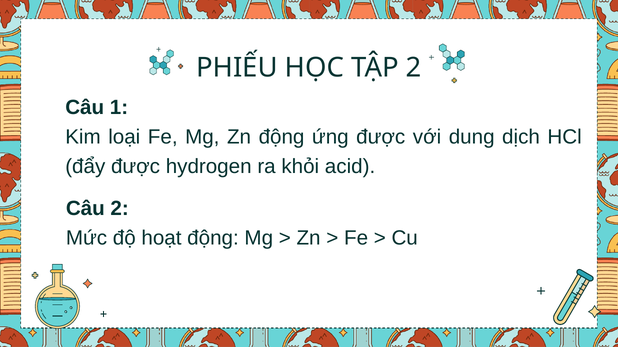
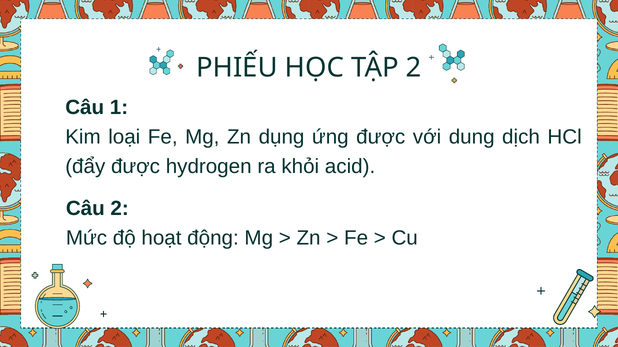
Zn động: động -> dụng (282, 137)
